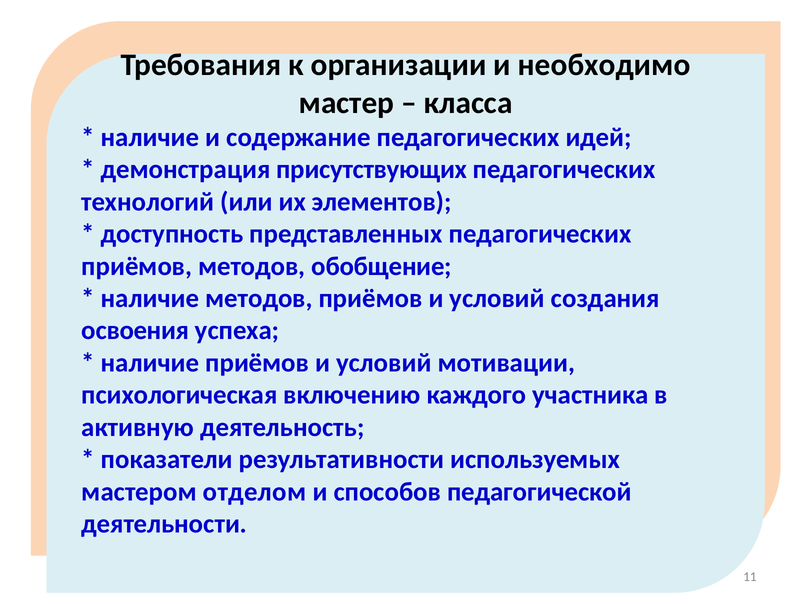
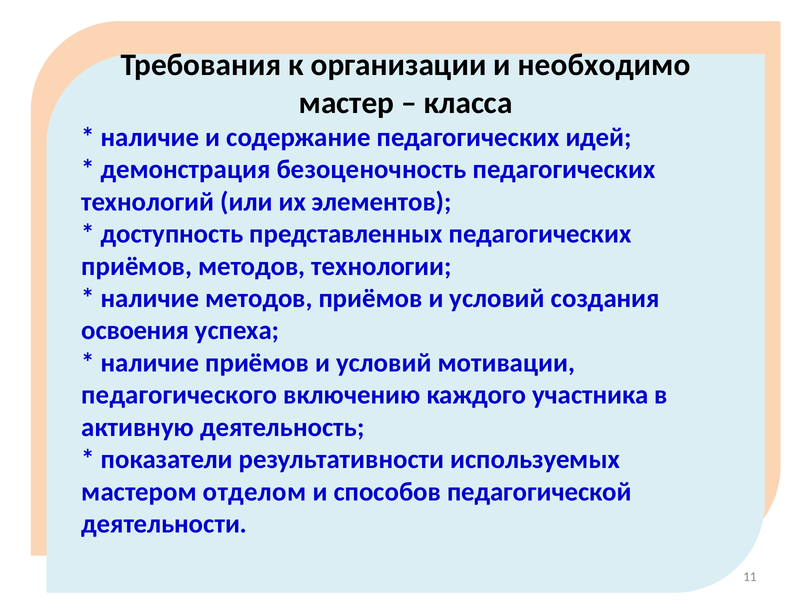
присутствующих: присутствующих -> безоценочность (372, 169)
обобщение: обобщение -> технологии (381, 266)
психологическая: психологическая -> педагогического (179, 395)
